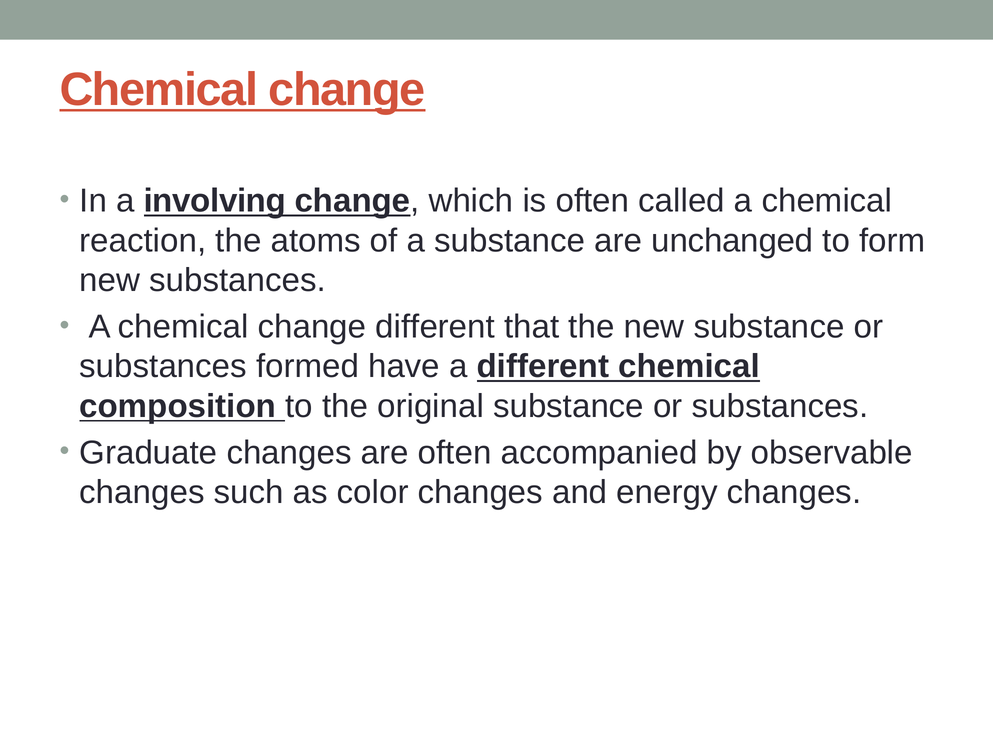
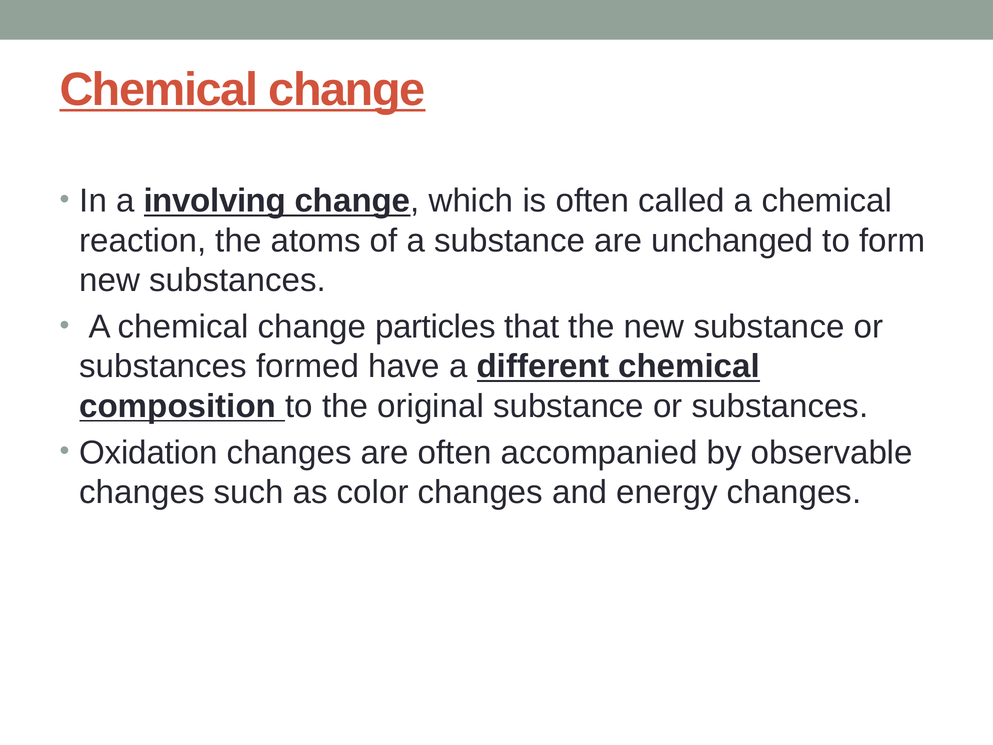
change different: different -> particles (435, 327)
Graduate: Graduate -> Oxidation (149, 452)
